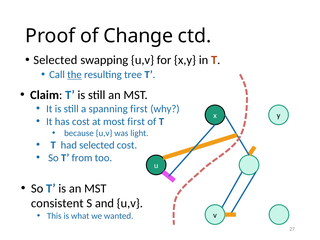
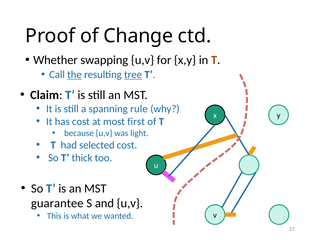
Selected: Selected -> Whether (55, 60)
tree underline: none -> present (133, 75)
spanning first: first -> rule (139, 109)
from: from -> thick (82, 158)
consistent: consistent -> guarantee (57, 203)
